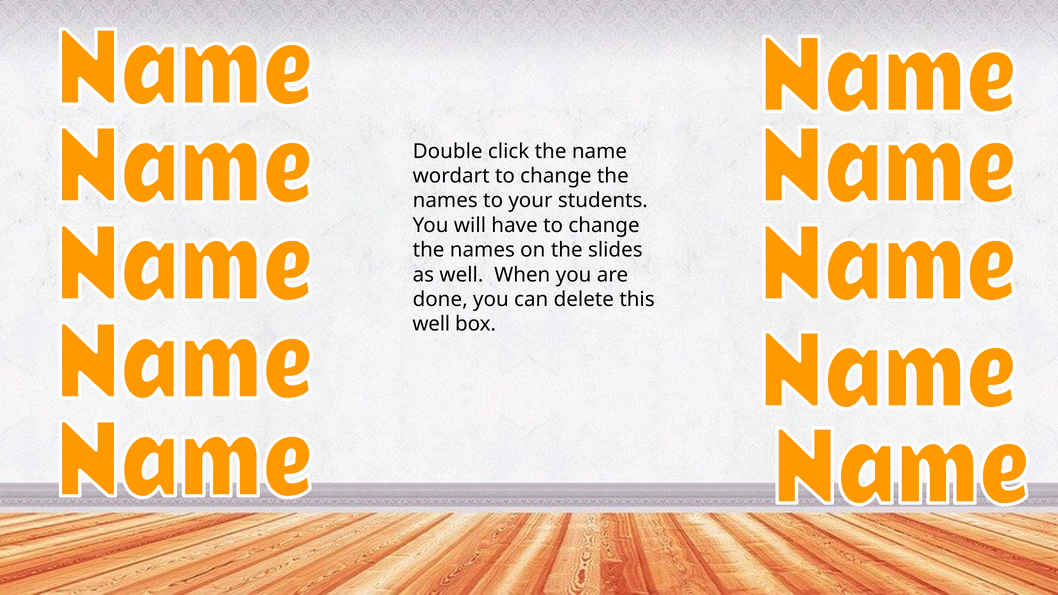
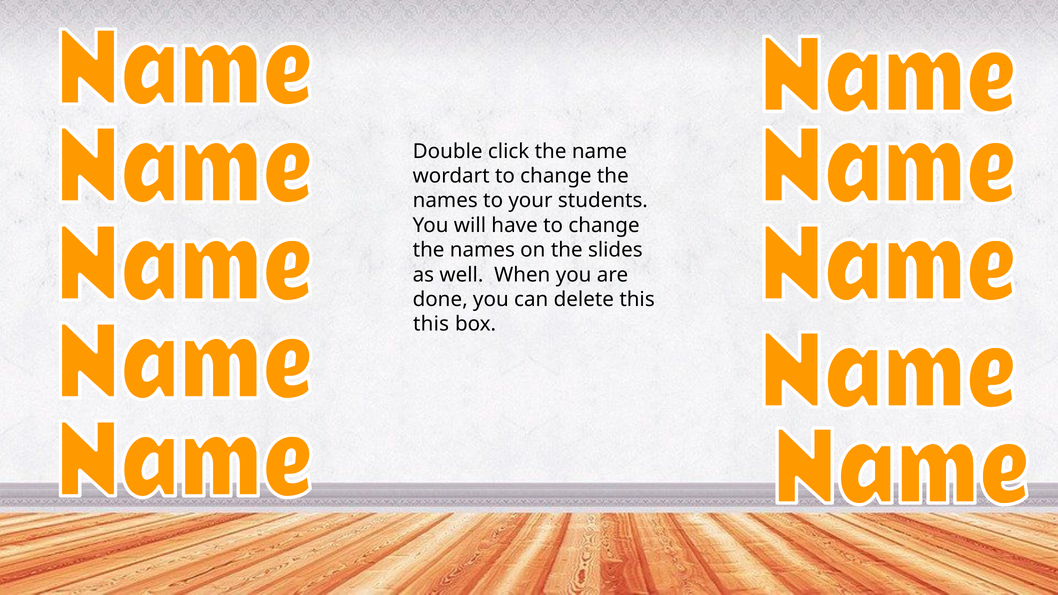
well: well -> this (431, 324)
